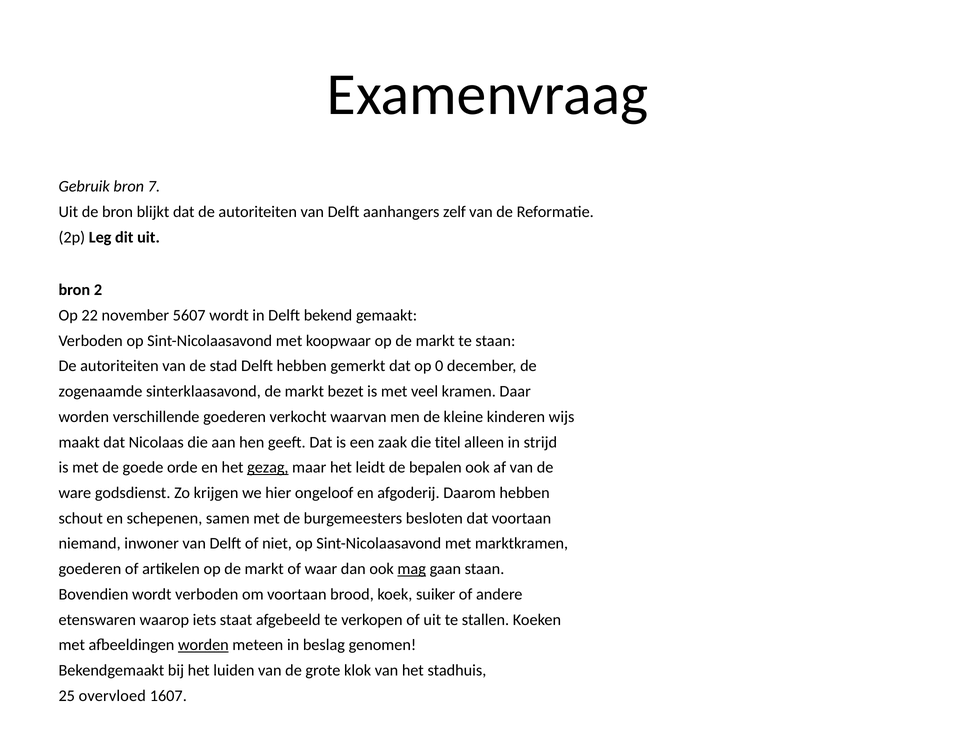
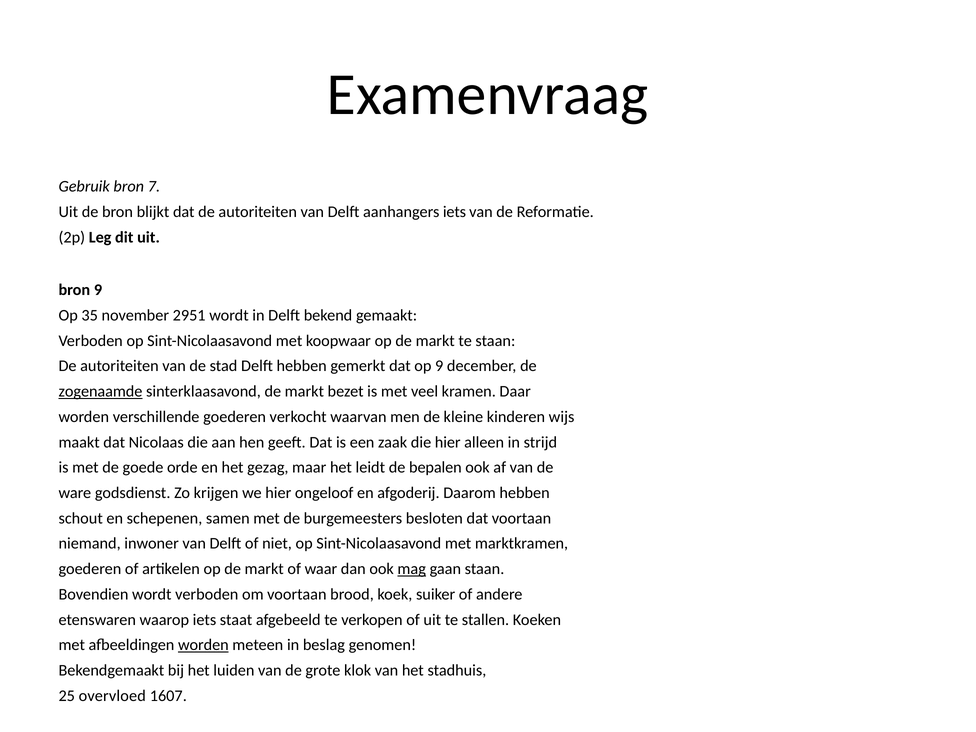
aanhangers zelf: zelf -> iets (454, 212)
bron 2: 2 -> 9 (98, 290)
22: 22 -> 35 (90, 315)
5607: 5607 -> 2951 (189, 315)
op 0: 0 -> 9 (439, 366)
zogenaamde underline: none -> present (100, 391)
die titel: titel -> hier (448, 442)
gezag underline: present -> none (268, 467)
